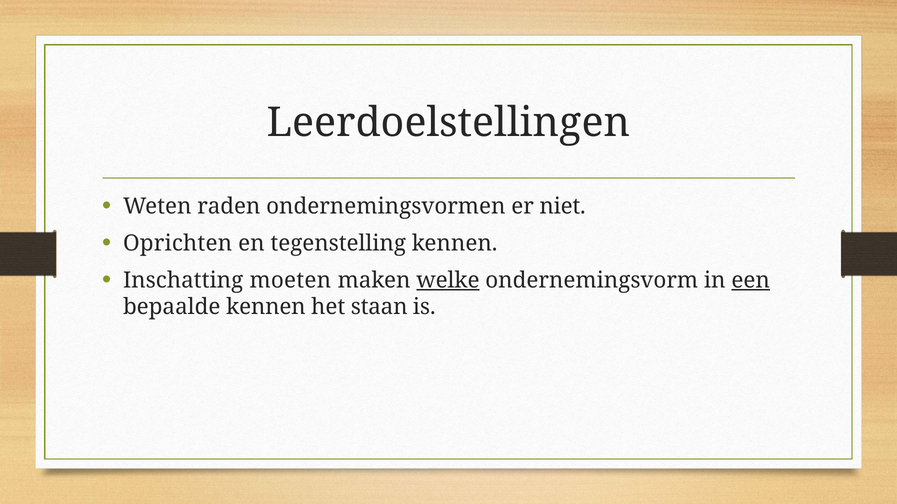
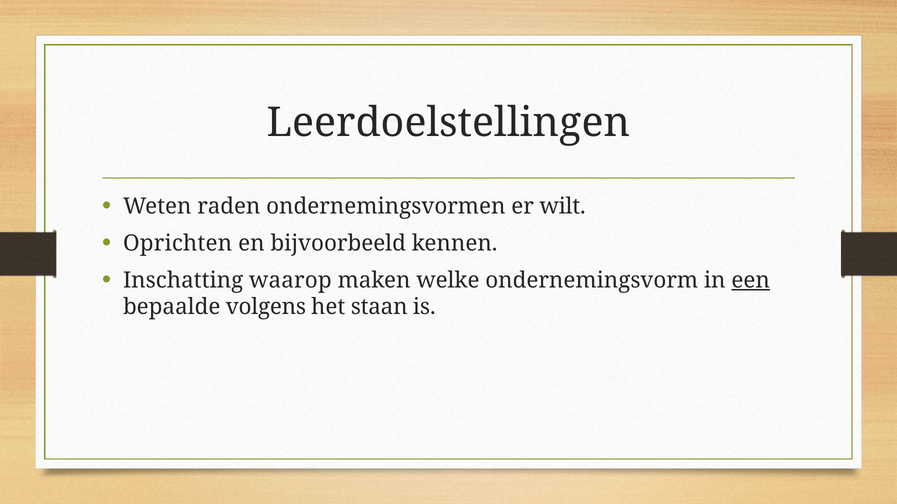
niet: niet -> wilt (563, 207)
tegenstelling: tegenstelling -> bijvoorbeeld (338, 244)
moeten: moeten -> waarop (290, 281)
welke underline: present -> none (448, 281)
bepaalde kennen: kennen -> volgens (266, 307)
